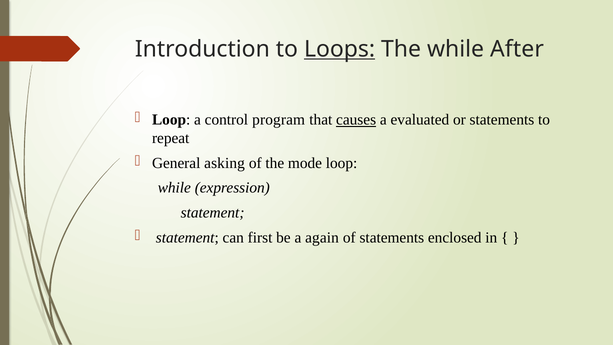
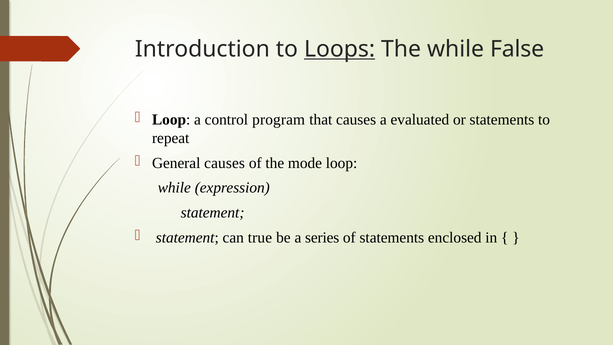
After: After -> False (517, 49)
causes underline: present -> none (356, 120)
General asking: asking -> causes (225, 163)
first: first -> true (260, 237)
again: again -> series (322, 237)
